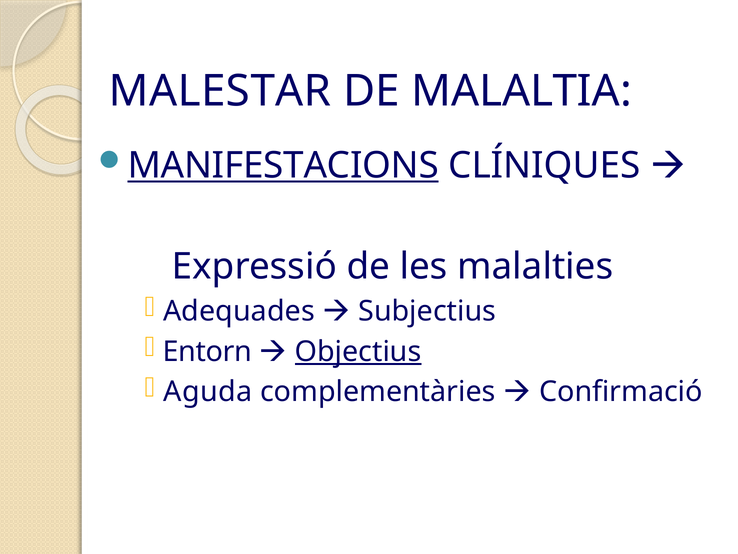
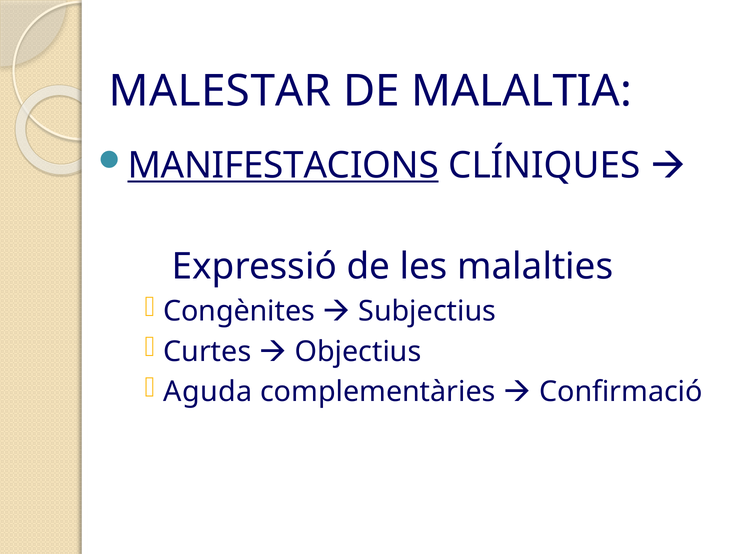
Adequades: Adequades -> Congènites (239, 311)
Entorn: Entorn -> Curtes (207, 351)
Objectius underline: present -> none (358, 351)
